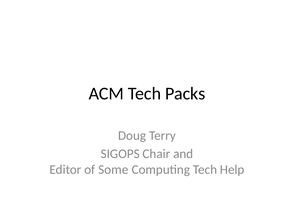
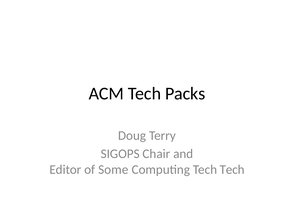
Tech Help: Help -> Tech (232, 169)
